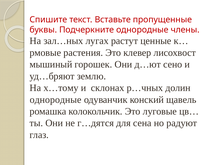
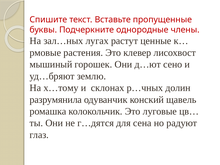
однородные: однородные -> разрумянила (56, 100)
